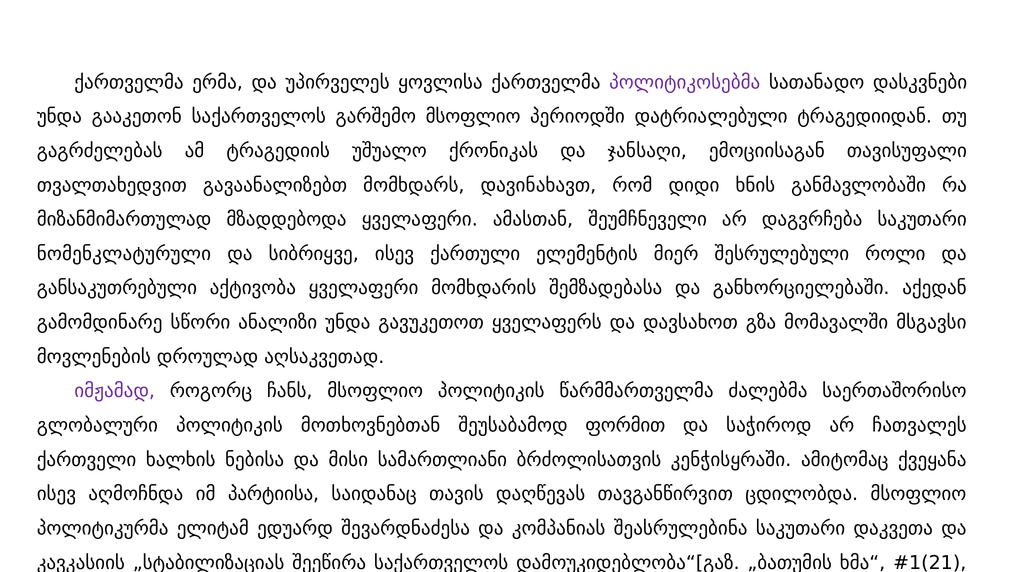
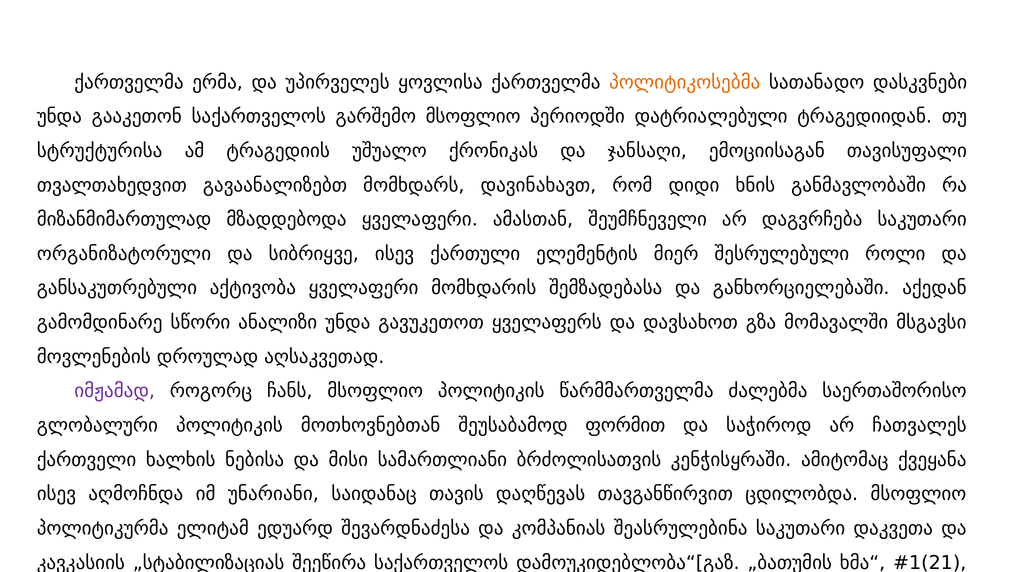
პოლიტიკოსებმა colour: purple -> orange (685, 82)
გაგრძელებას: გაგრძელებას -> სტრუქტურისა (100, 151)
ნომენკლატურული: ნომენკლატურული -> ორგანიზატორული (124, 254)
პარტიისა: პარტიისა -> უნარიანი (273, 495)
